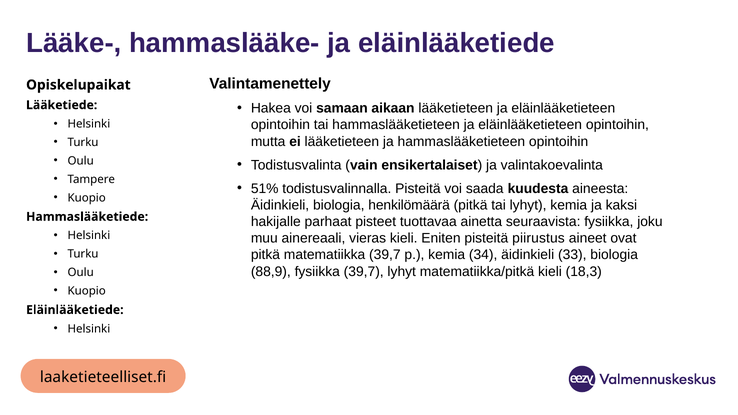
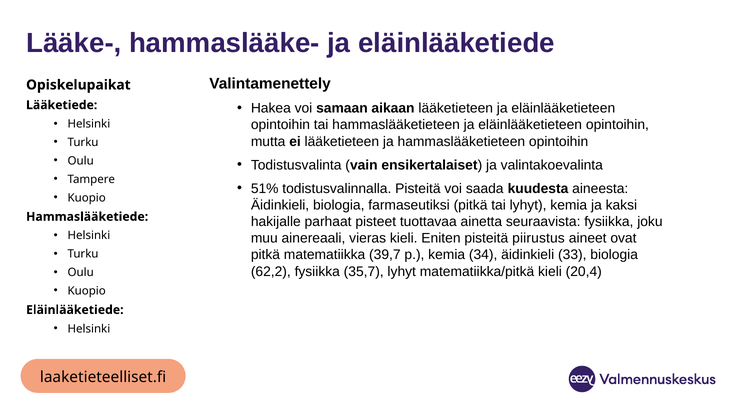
henkilömäärä: henkilömäärä -> farmaseutiksi (409, 205)
88,9: 88,9 -> 62,2 (271, 272)
fysiikka 39,7: 39,7 -> 35,7 (364, 272)
18,3: 18,3 -> 20,4 (584, 272)
